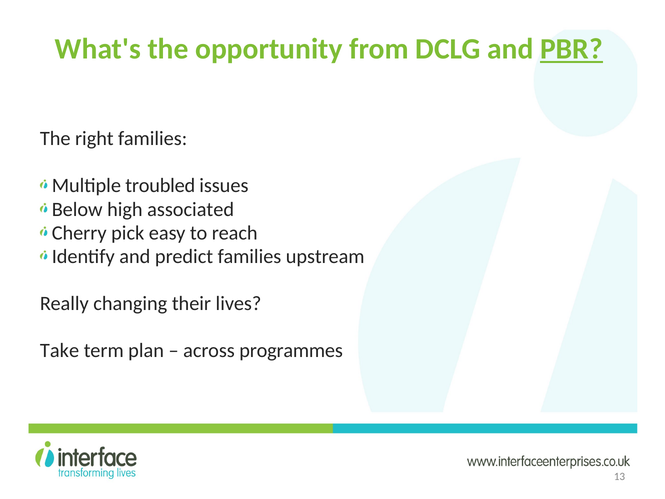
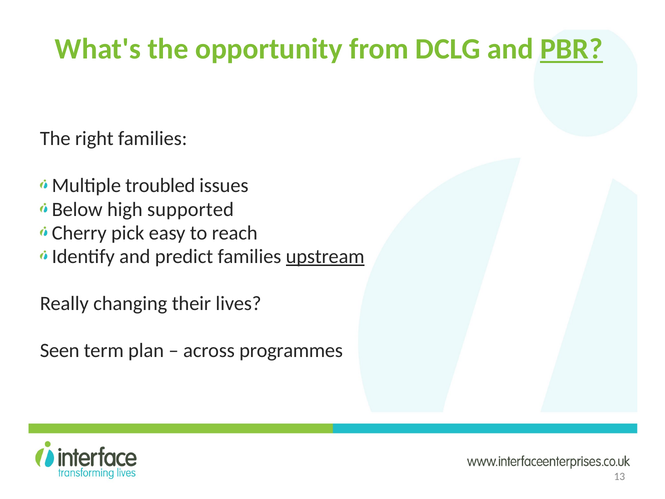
associated: associated -> supported (191, 209)
upstream underline: none -> present (325, 256)
Take: Take -> Seen (60, 351)
